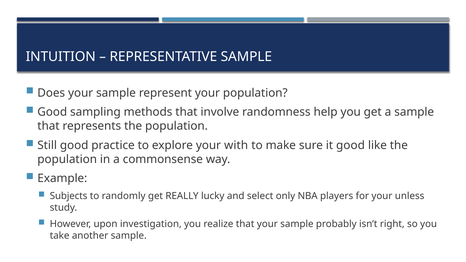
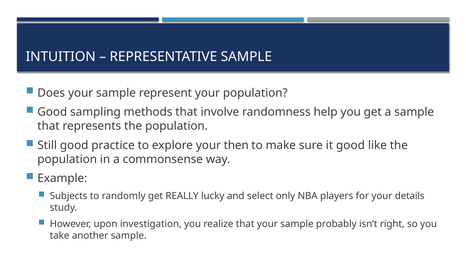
with: with -> then (236, 145)
unless: unless -> details (410, 196)
